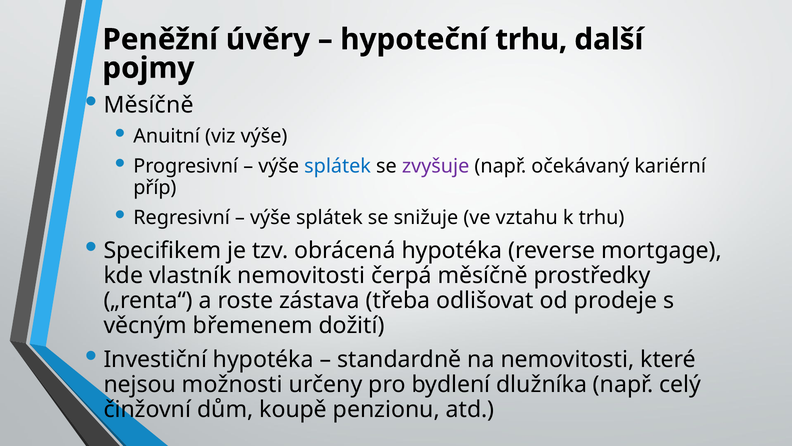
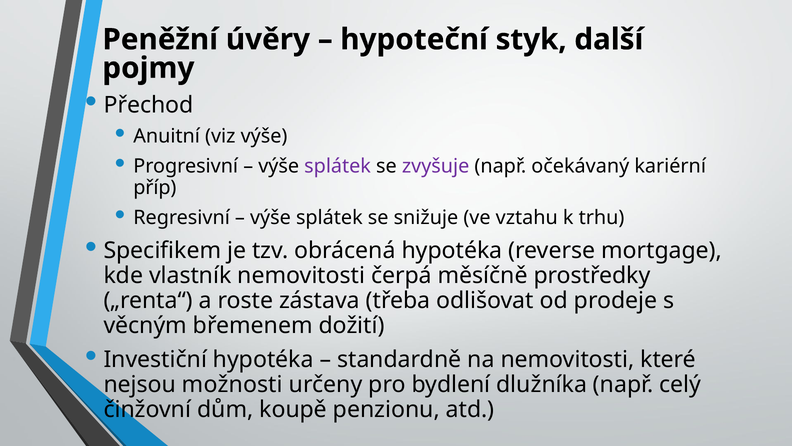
hypoteční trhu: trhu -> styk (531, 39)
Měsíčně: Měsíčně -> Přechod (149, 105)
splátek colour: blue -> purple (338, 166)
